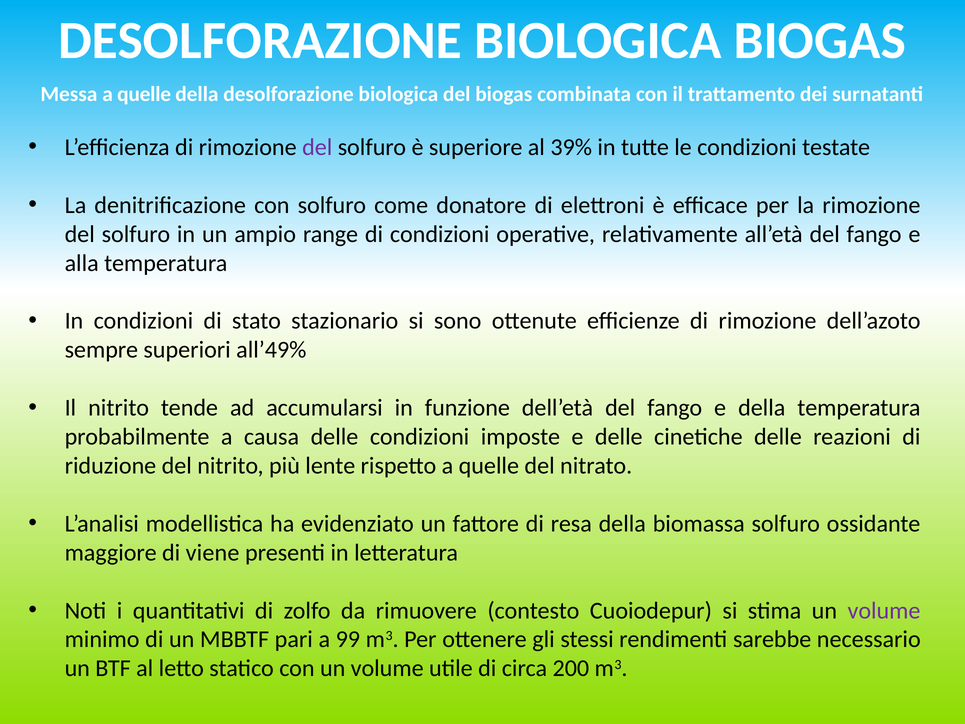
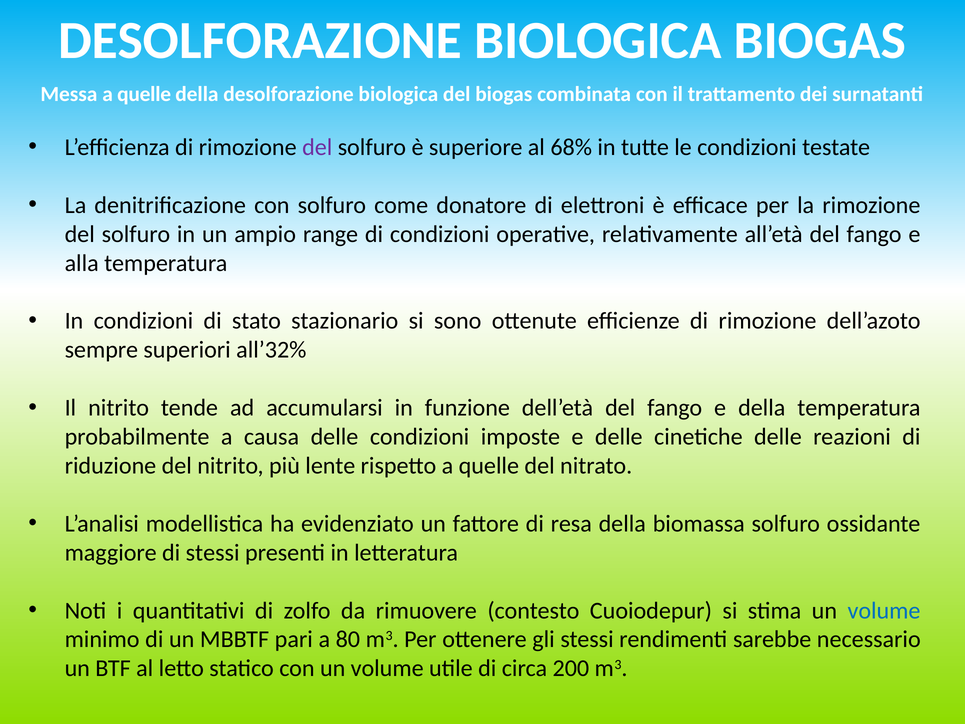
39%: 39% -> 68% (571, 147)
all’49%: all’49% -> all’32% (271, 350)
di viene: viene -> stessi (213, 552)
volume colour: purple -> blue (884, 610)
99: 99 -> 80 (348, 639)
